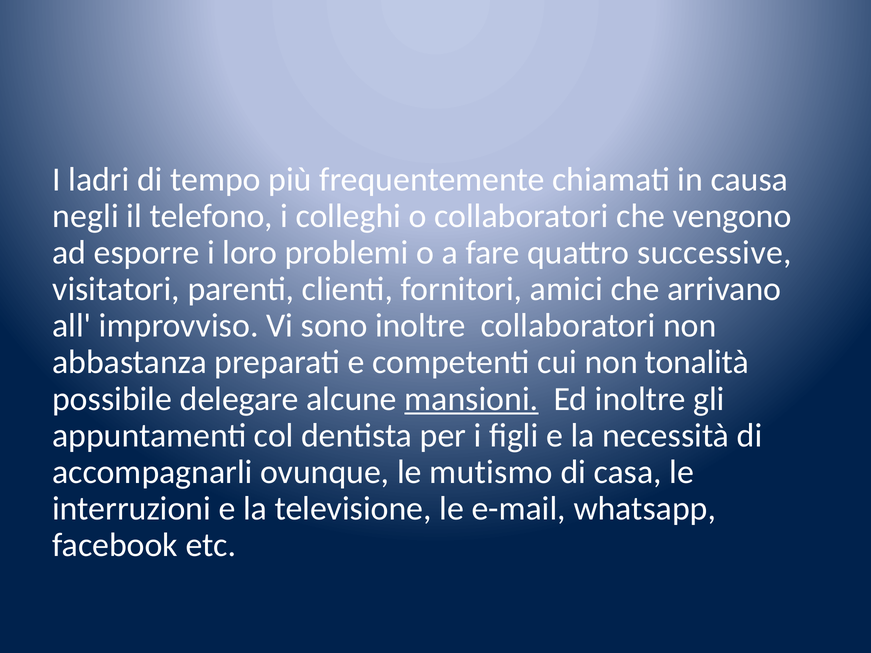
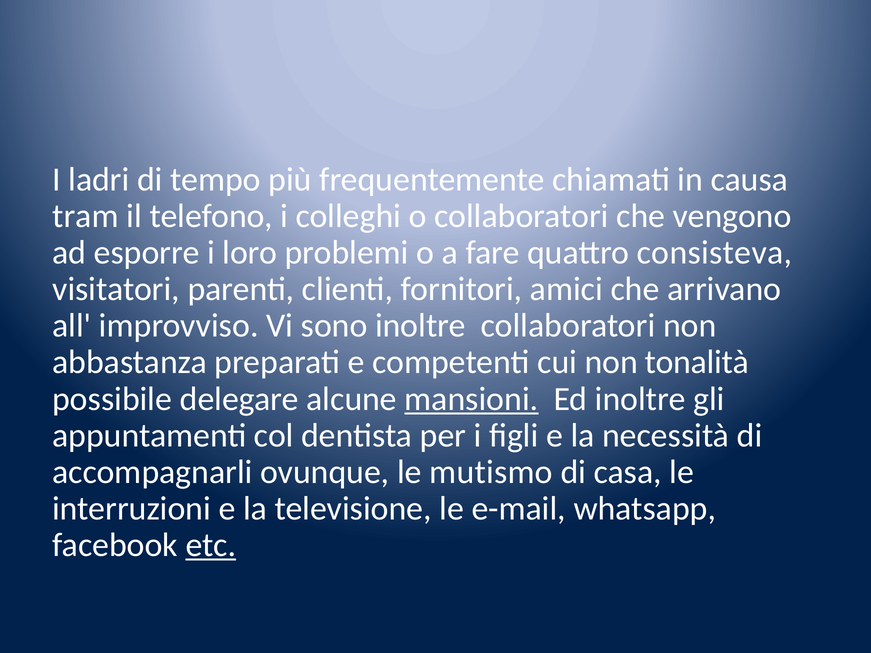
negli: negli -> tram (86, 216)
successive: successive -> consisteva (714, 253)
etc underline: none -> present (211, 545)
